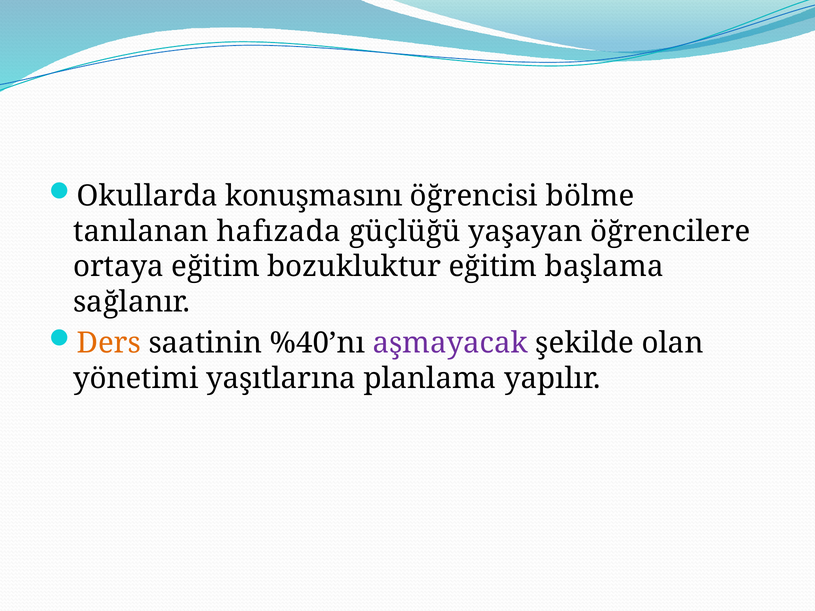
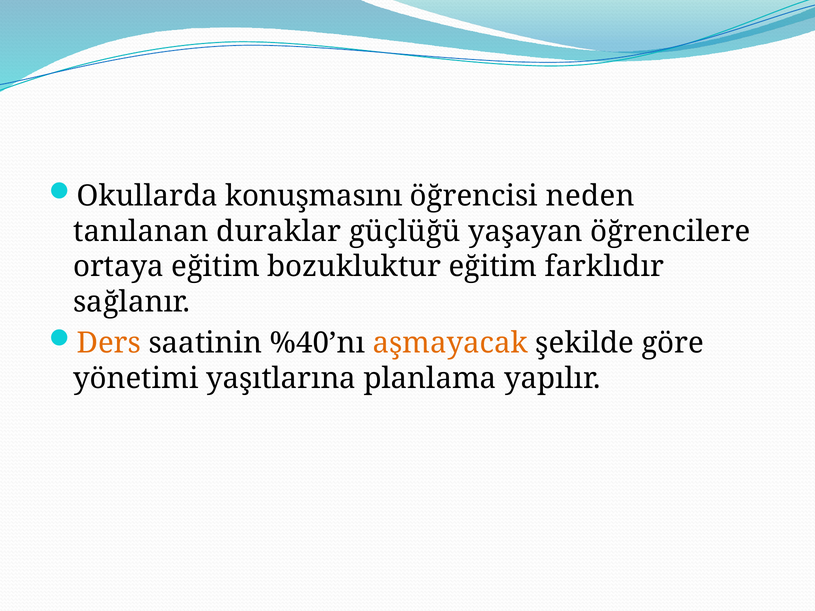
bölme: bölme -> neden (590, 196)
hafızada: hafızada -> duraklar (279, 232)
başlama: başlama -> farklıdır (604, 267)
aşmayacak colour: purple -> orange (450, 343)
olan: olan -> göre (673, 343)
